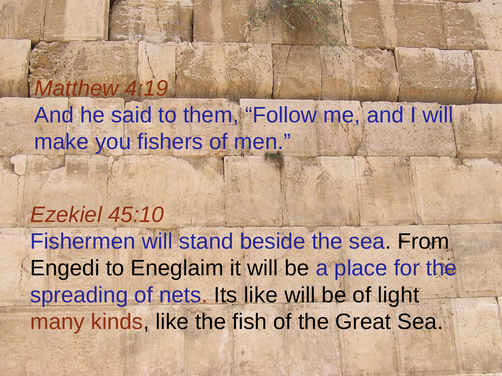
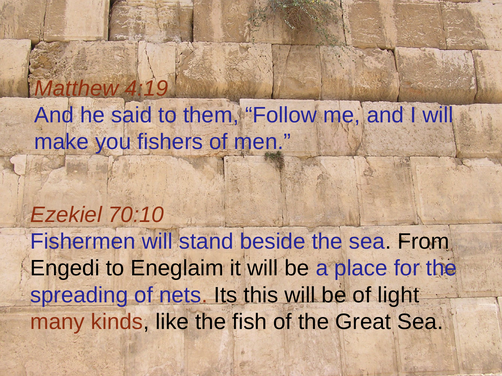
45:10: 45:10 -> 70:10 (136, 215)
Its like: like -> this (261, 295)
